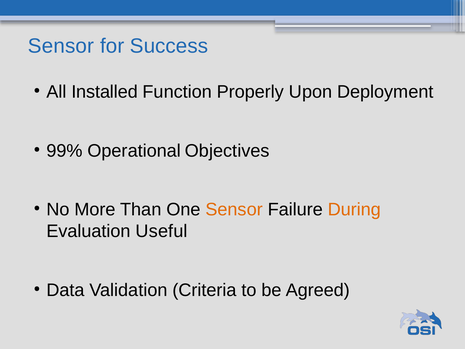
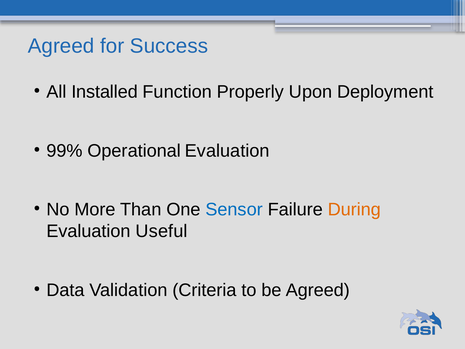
Sensor: Sensor -> Agreed (61, 46)
Operational Objectives: Objectives -> Evaluation (227, 151)
Sensor colour: orange -> blue (234, 209)
